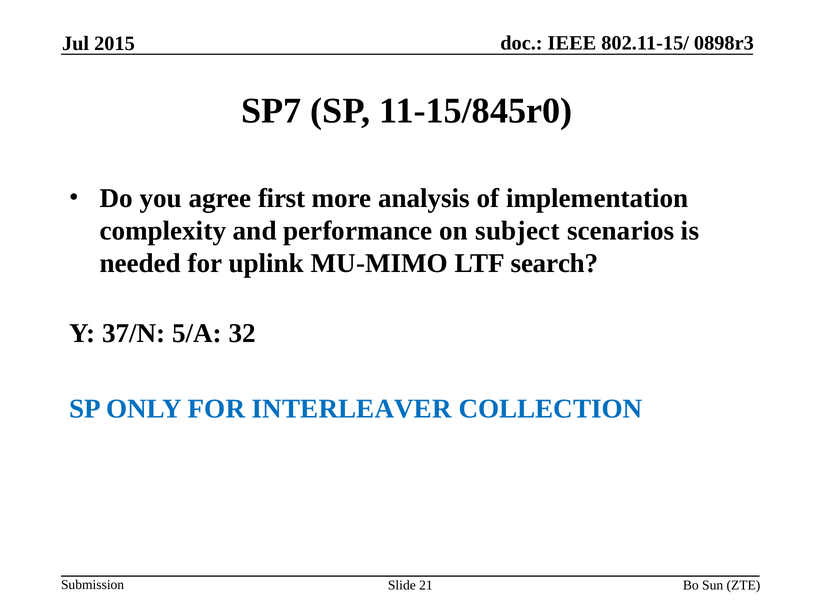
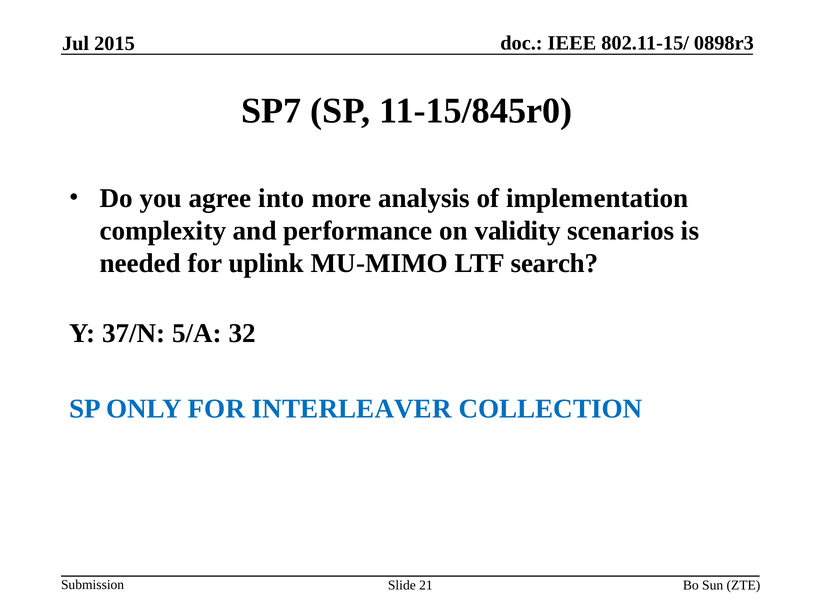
first: first -> into (281, 199)
subject: subject -> validity (518, 231)
